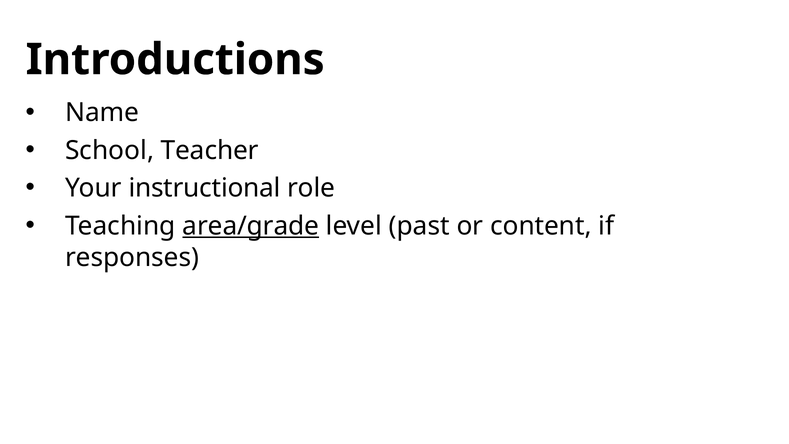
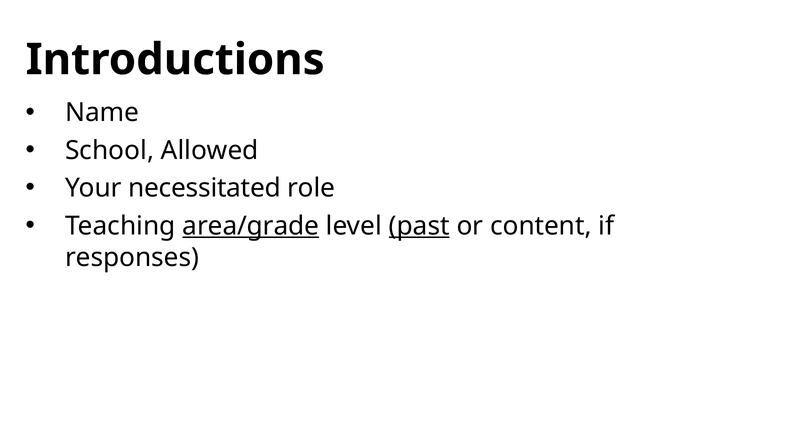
Teacher: Teacher -> Allowed (210, 150)
instructional: instructional -> necessitated (205, 188)
past underline: none -> present (419, 226)
